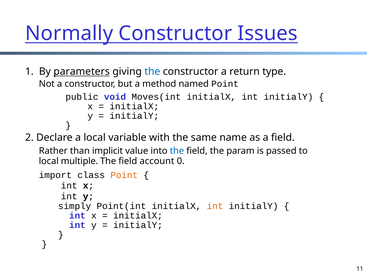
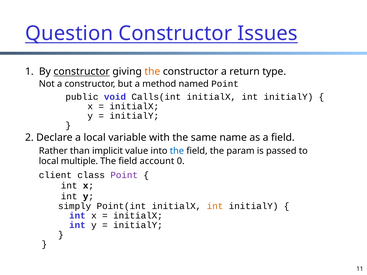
Normally: Normally -> Question (69, 34)
By parameters: parameters -> constructor (82, 72)
the colour: blue -> orange (152, 72)
Moves(int: Moves(int -> Calls(int (156, 97)
import: import -> client (55, 175)
Point colour: orange -> purple (124, 175)
